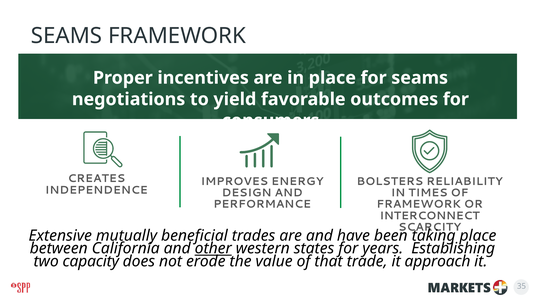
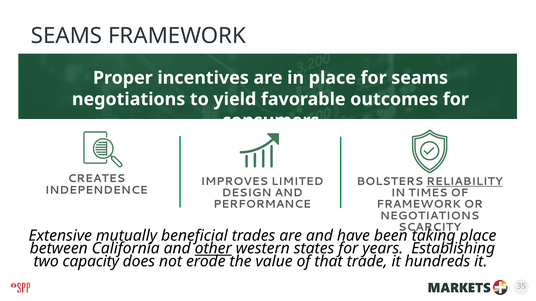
ENERGY: ENERGY -> LIMITED (297, 182)
RELIABILITY underline: none -> present (465, 182)
INTERCONNECT: INTERCONNECT -> NEGOTIATIONS (430, 216)
approach: approach -> hundreds (437, 262)
